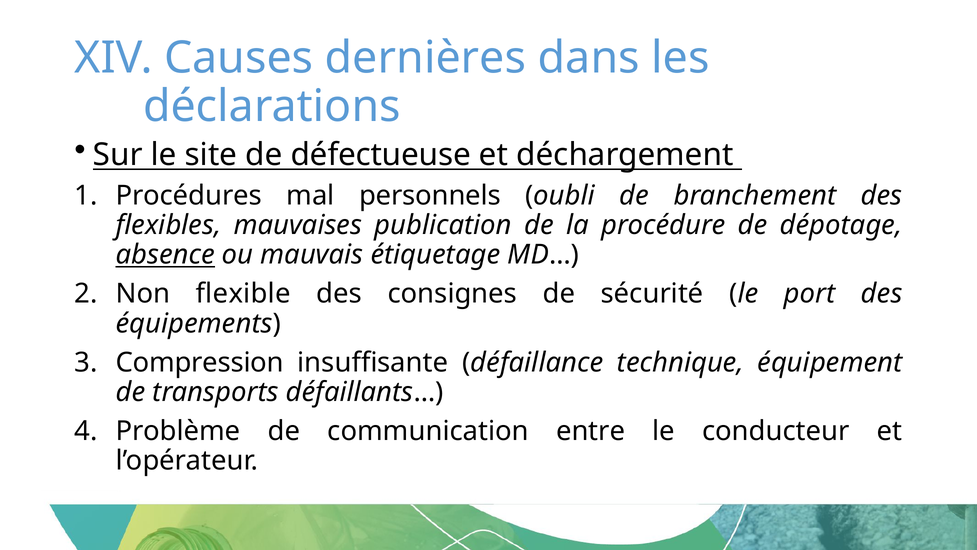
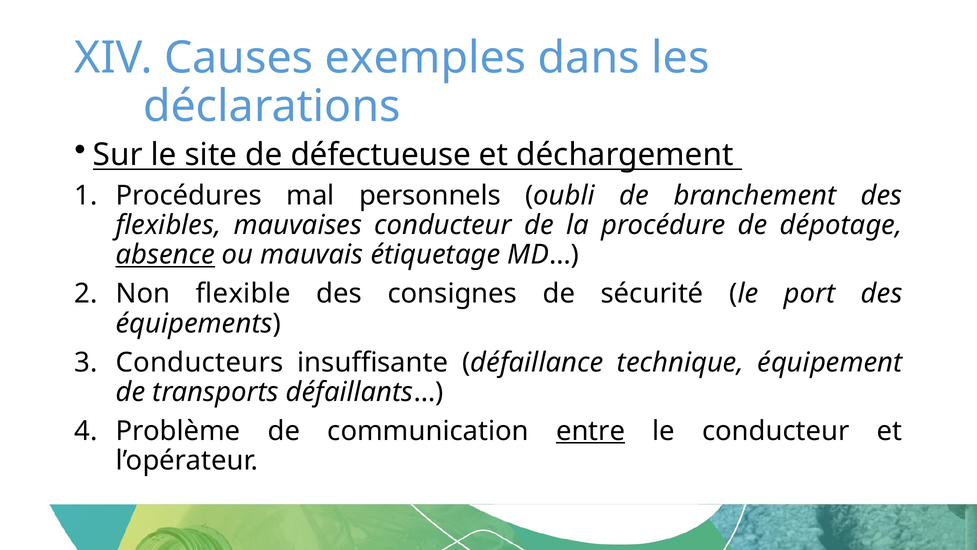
dernières: dernières -> exemples (426, 58)
mauvaises publication: publication -> conducteur (443, 225)
Compression: Compression -> Conducteurs (200, 362)
entre underline: none -> present (591, 431)
